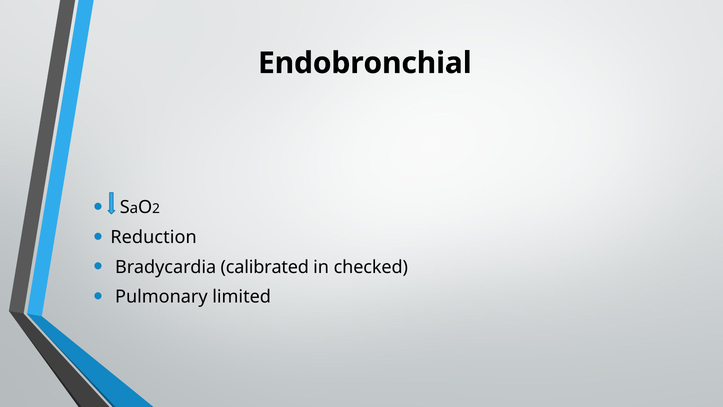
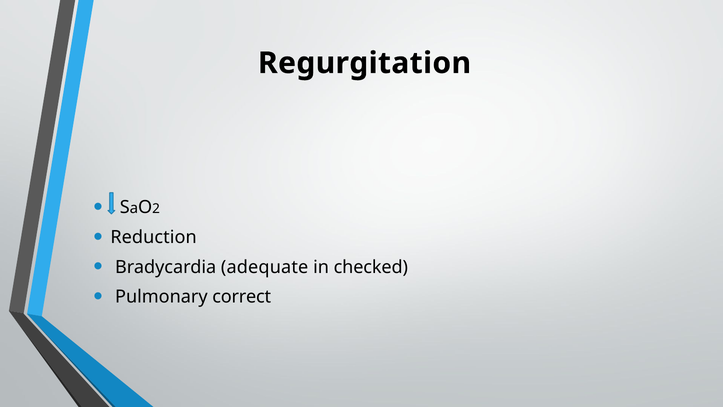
Endobronchial: Endobronchial -> Regurgitation (365, 63)
calibrated: calibrated -> adequate (265, 267)
limited: limited -> correct (242, 297)
